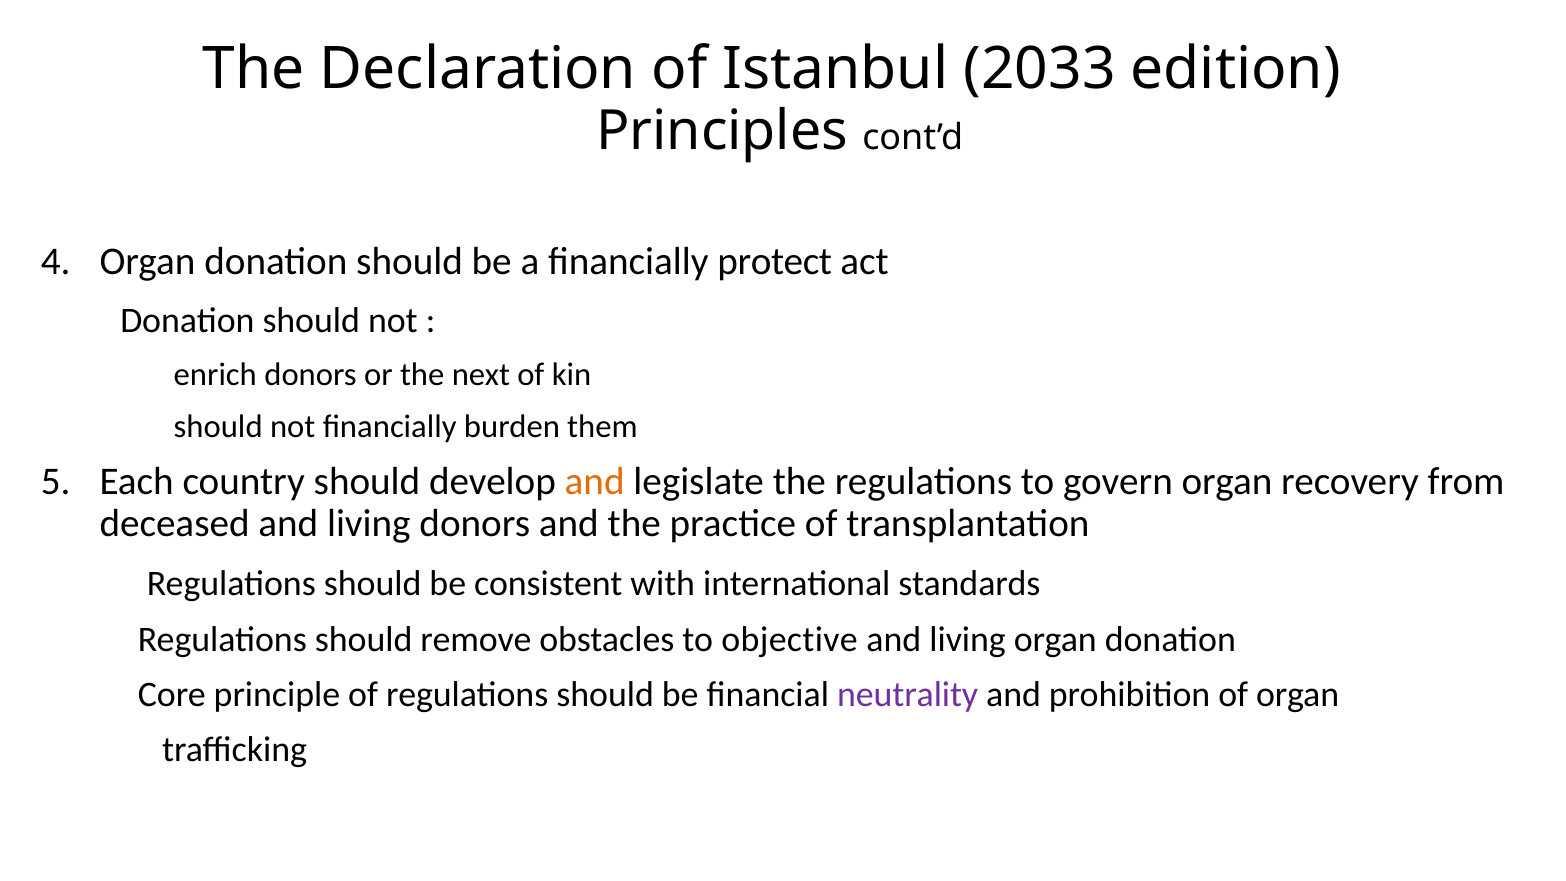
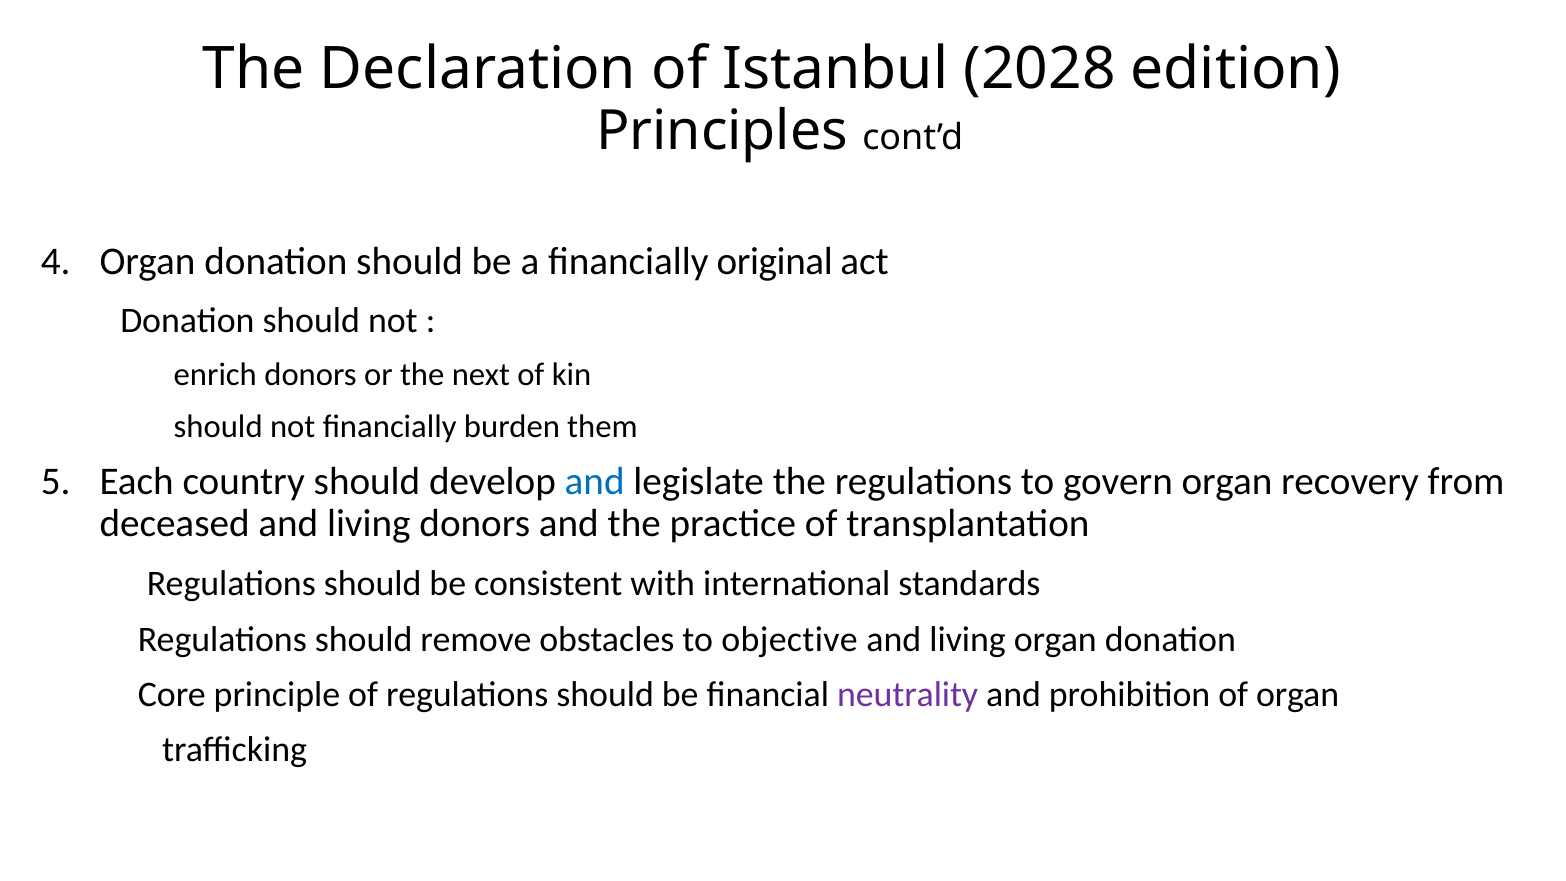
2033: 2033 -> 2028 (1040, 69)
protect: protect -> original (775, 261)
and colour: orange -> blue (595, 482)
